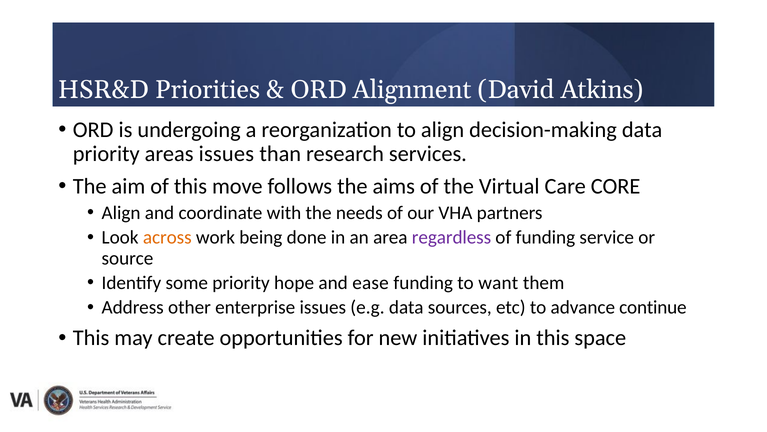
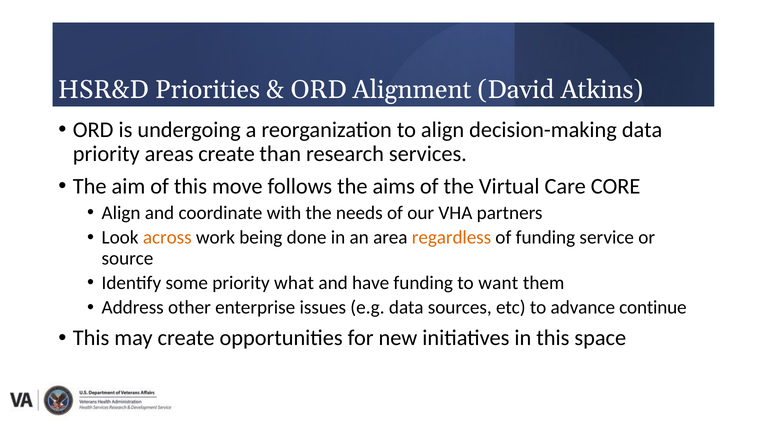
areas issues: issues -> create (227, 154)
regardless colour: purple -> orange (452, 237)
hope: hope -> what (294, 283)
ease: ease -> have (371, 283)
